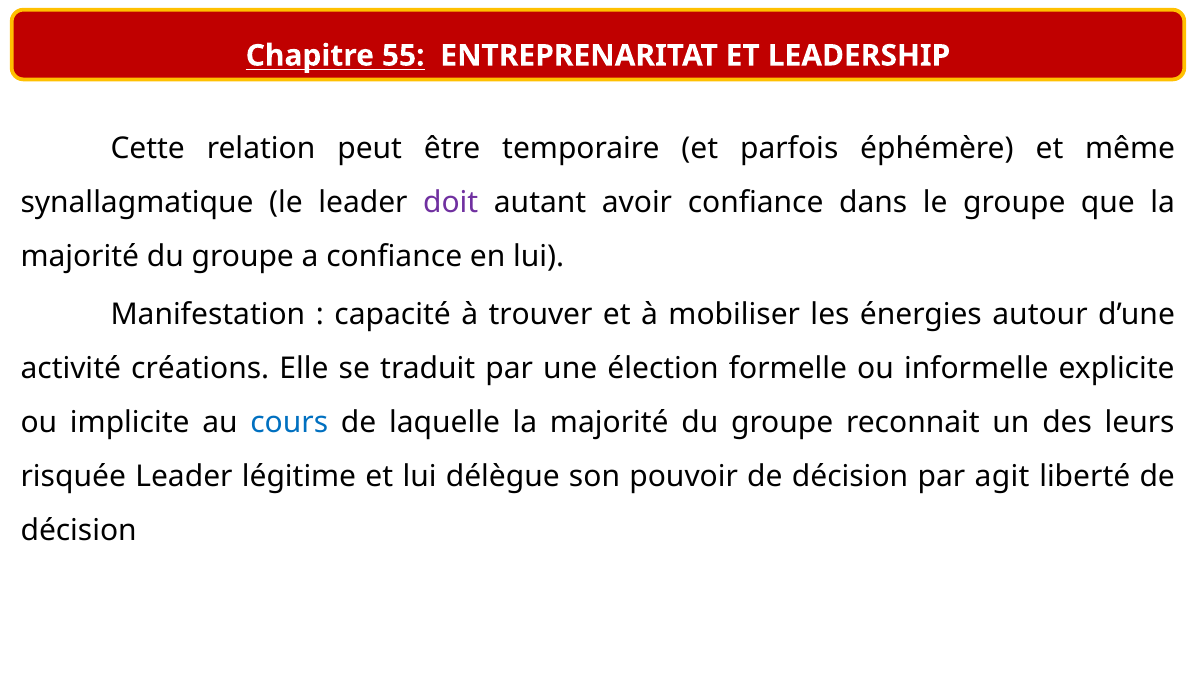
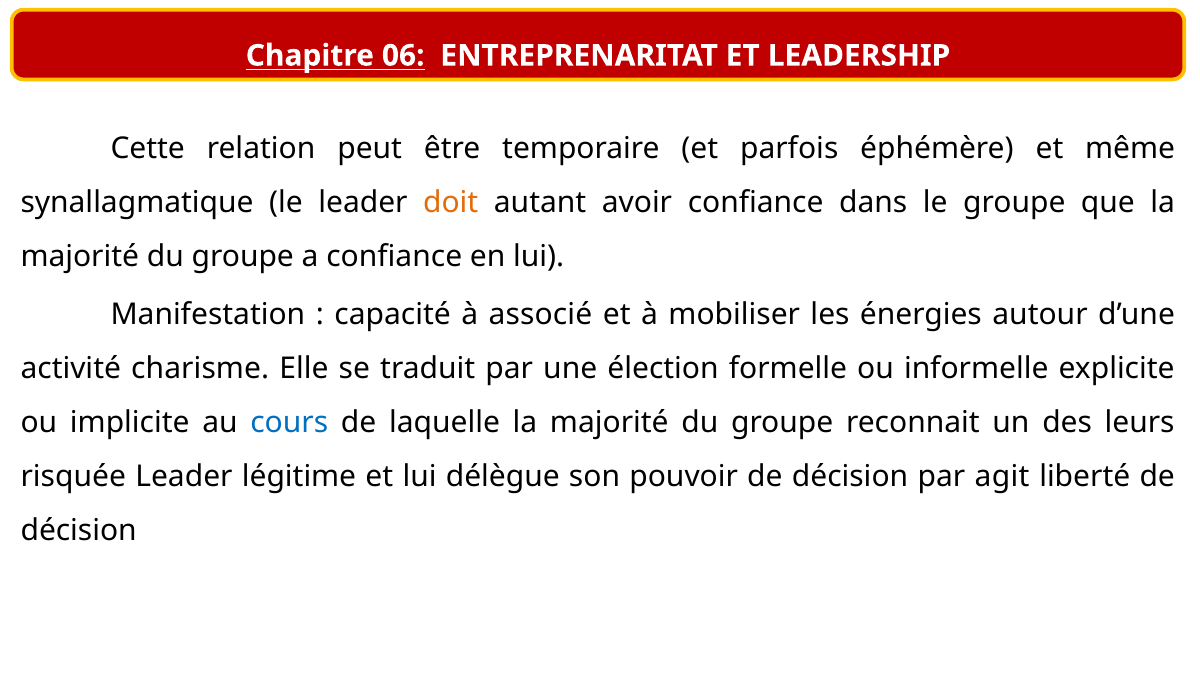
55: 55 -> 06 (403, 56)
doit colour: purple -> orange (451, 203)
trouver: trouver -> associé (540, 314)
créations: créations -> charisme (200, 368)
